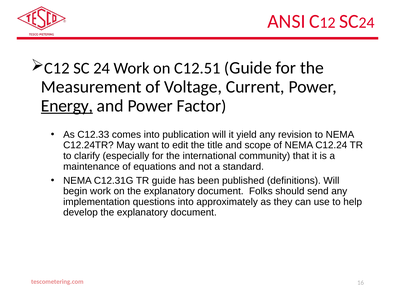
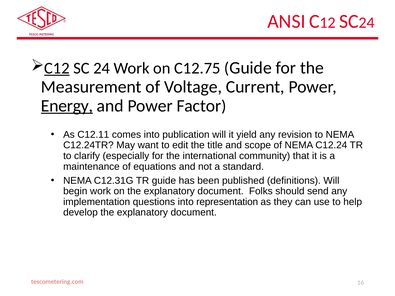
C12 underline: none -> present (57, 68)
C12.51: C12.51 -> C12.75 (197, 68)
C12.33: C12.33 -> C12.11 (93, 135)
approximately: approximately -> representation (227, 202)
